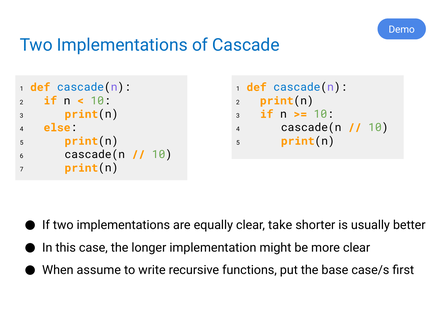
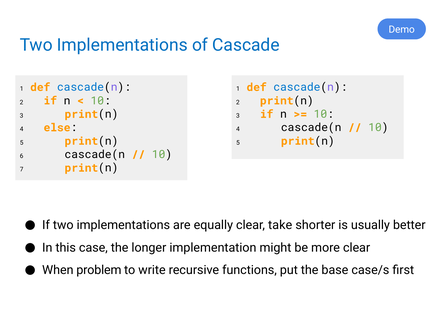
assume: assume -> problem (99, 270)
